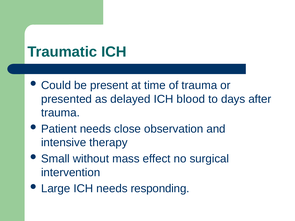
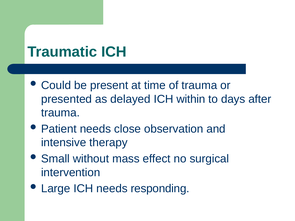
blood: blood -> within (191, 99)
